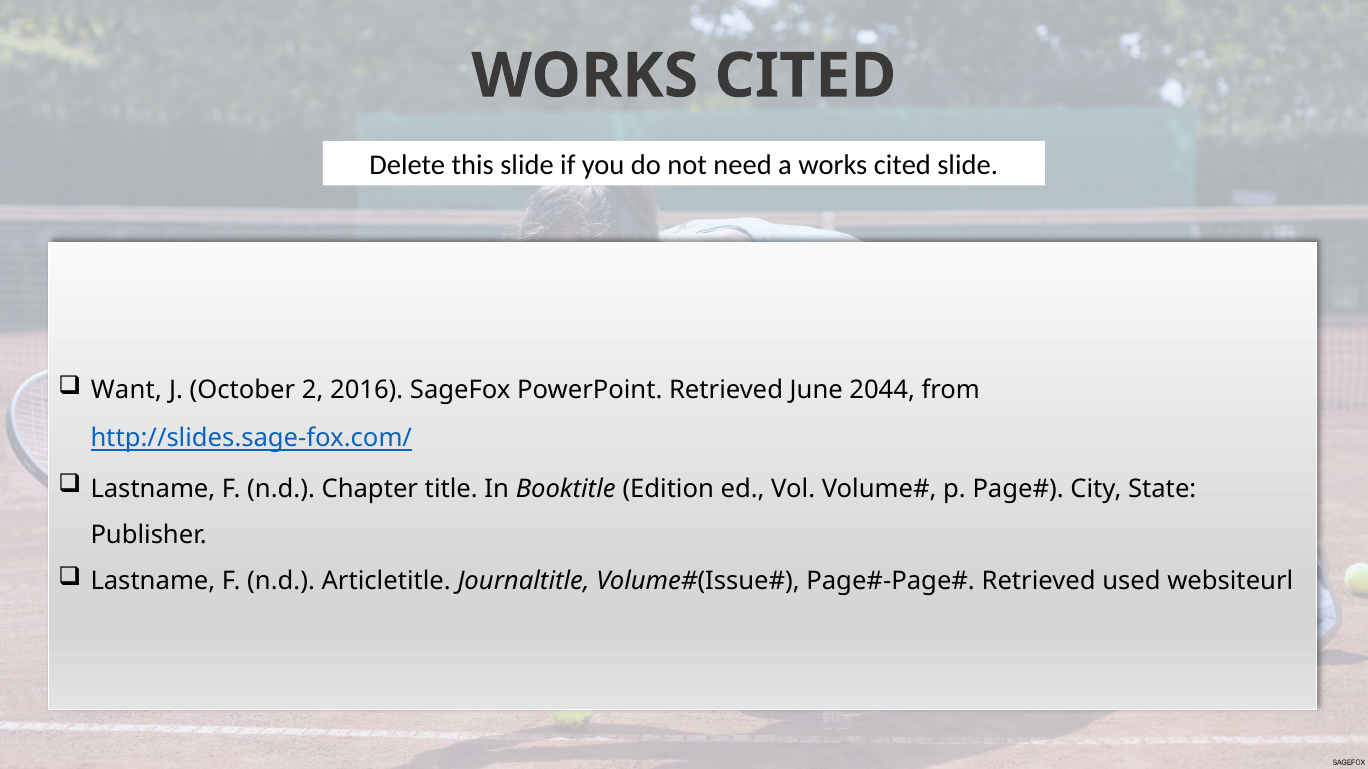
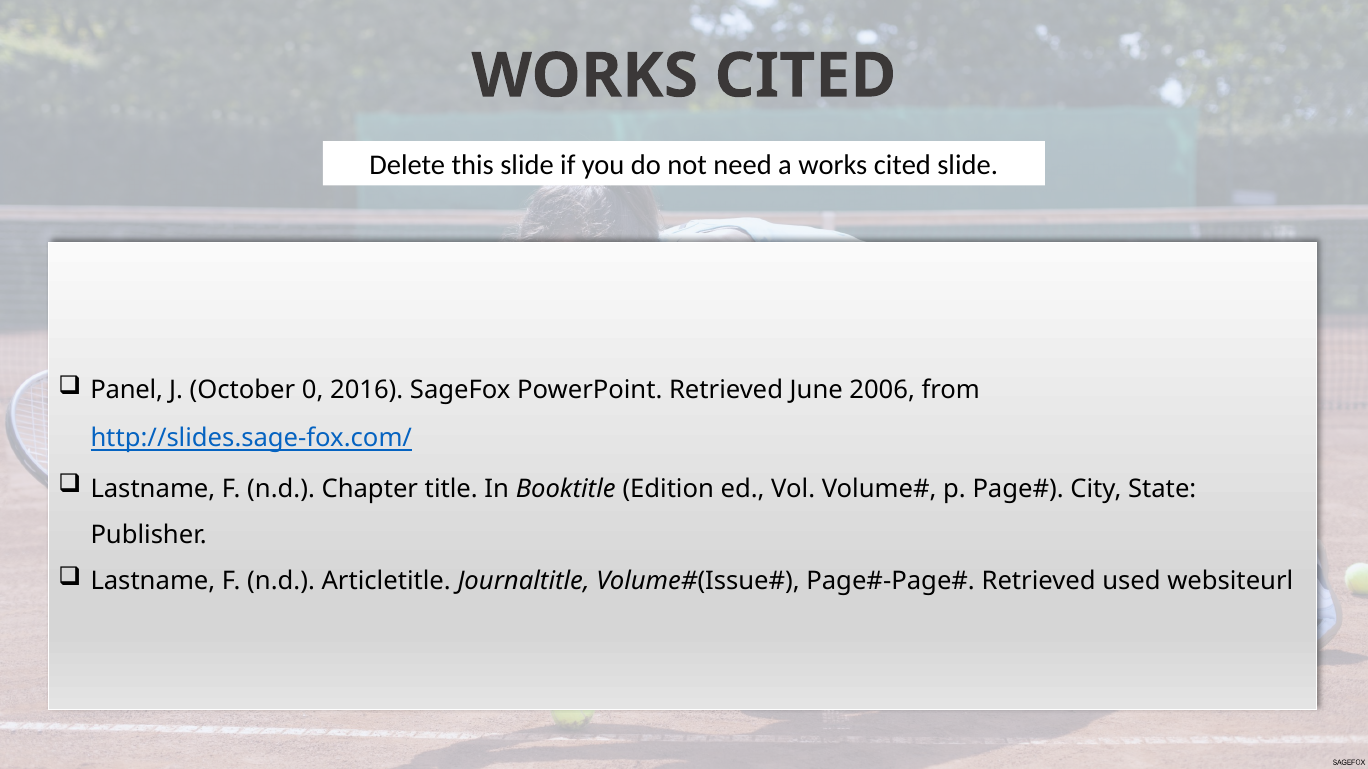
Want: Want -> Panel (127, 390)
2: 2 -> 0 (313, 390)
2044: 2044 -> 2006 (882, 390)
